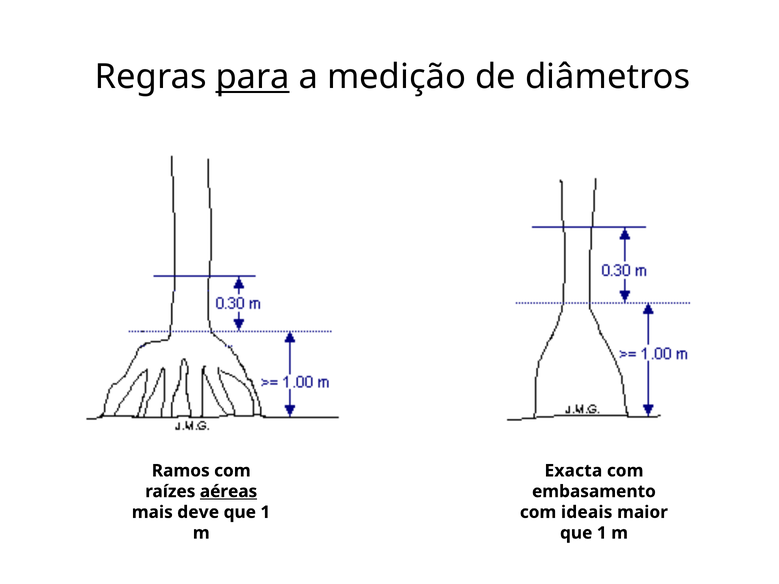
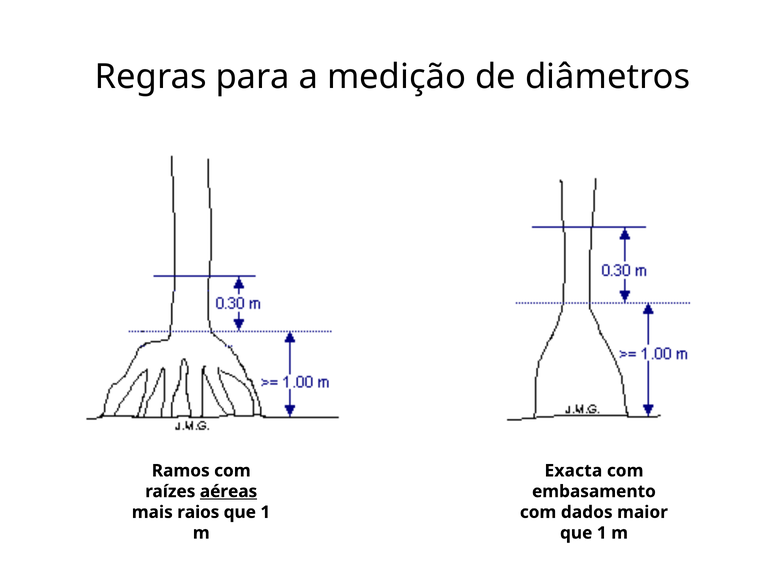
para underline: present -> none (253, 77)
deve: deve -> raios (198, 512)
ideais: ideais -> dados (587, 512)
